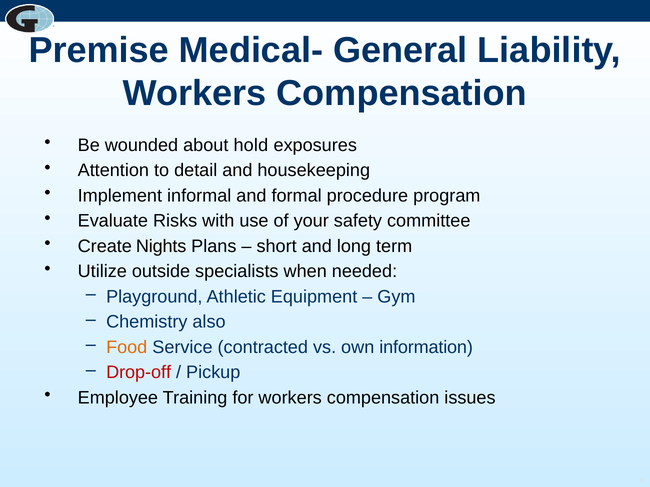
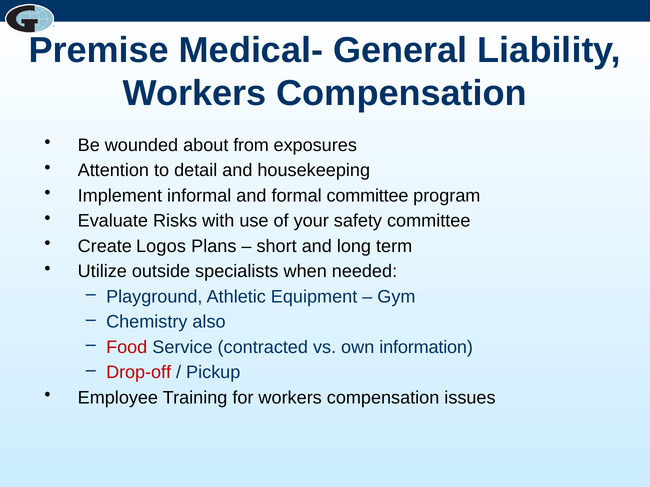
hold: hold -> from (251, 145)
formal procedure: procedure -> committee (368, 196)
Nights: Nights -> Logos (161, 246)
Food colour: orange -> red (127, 348)
